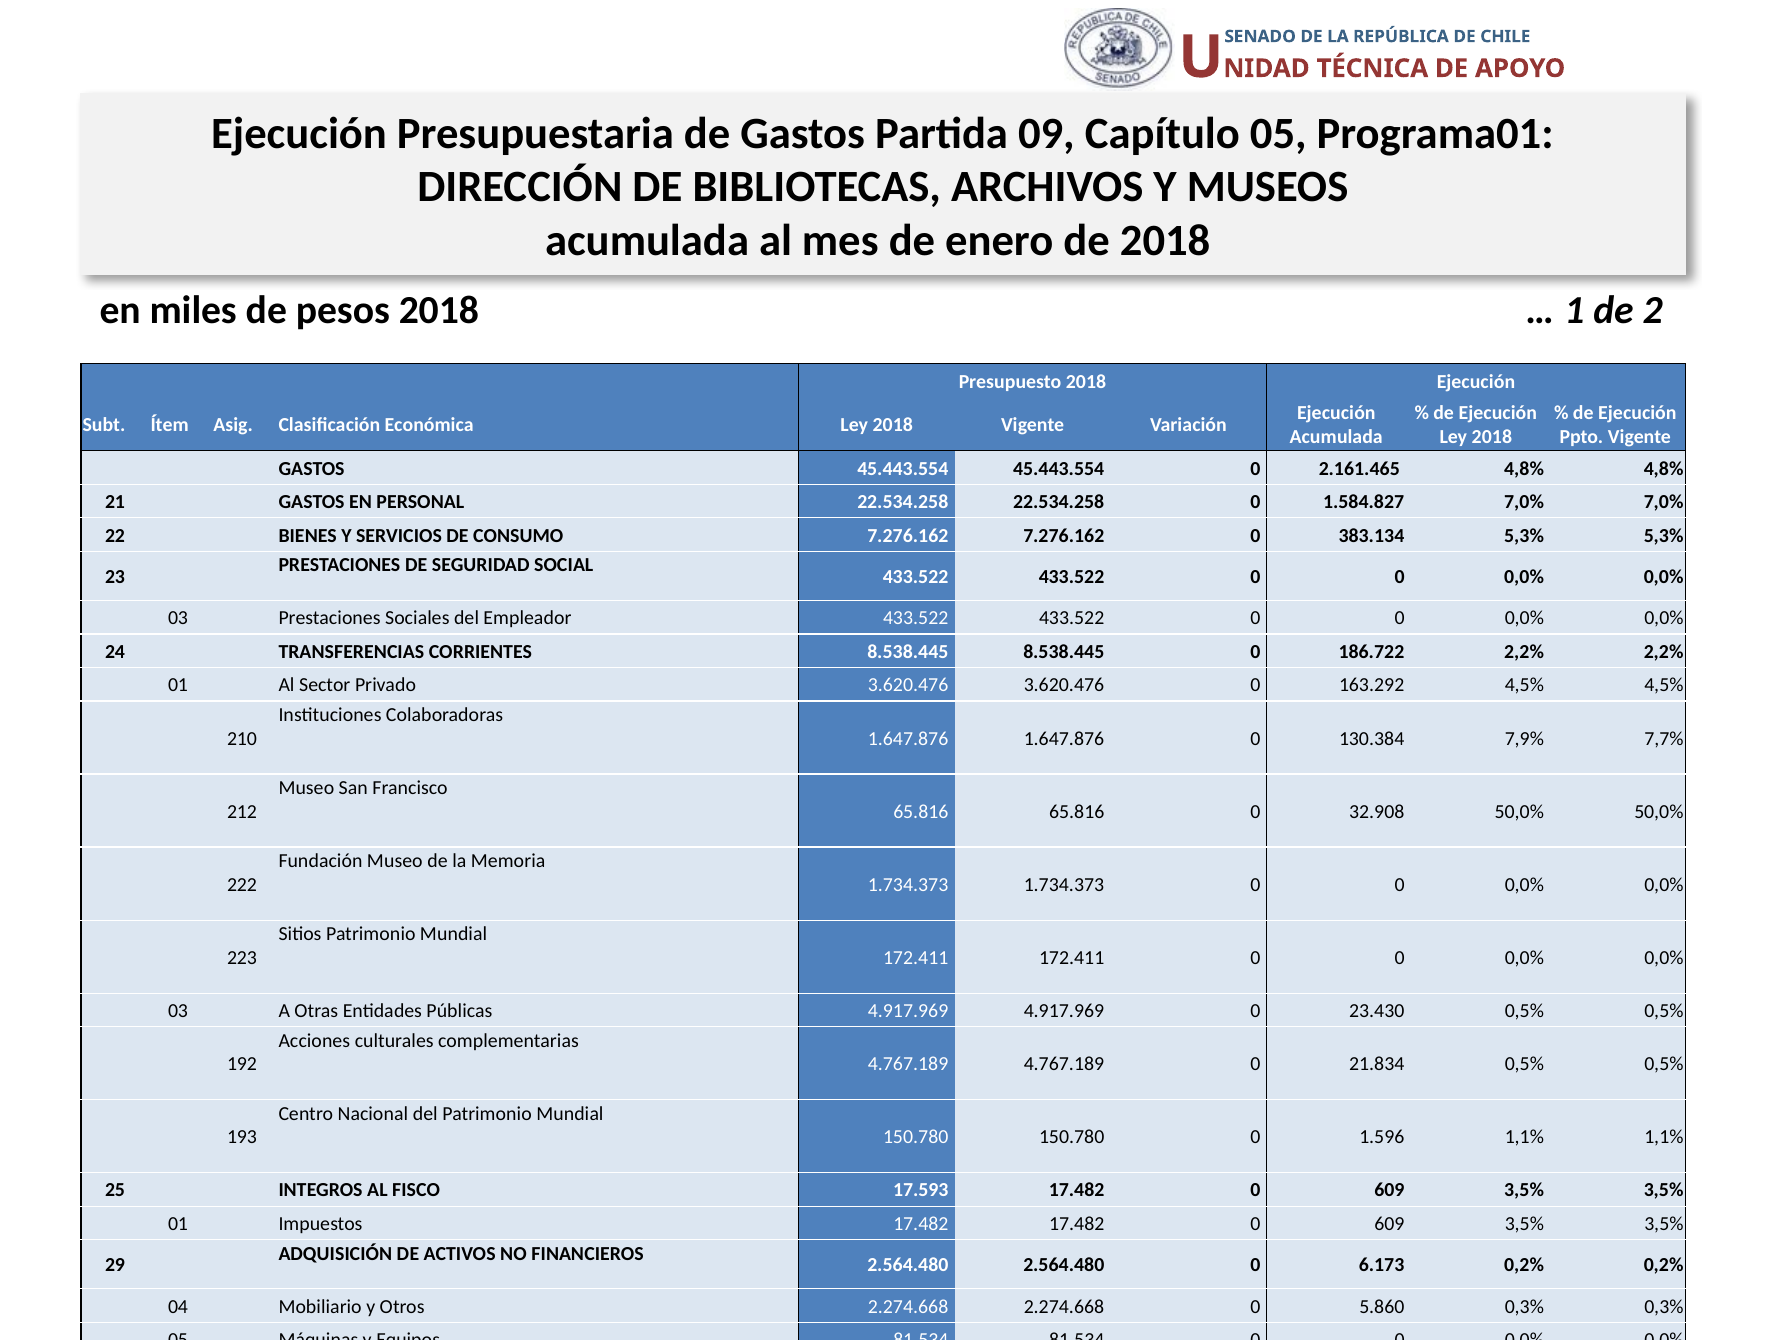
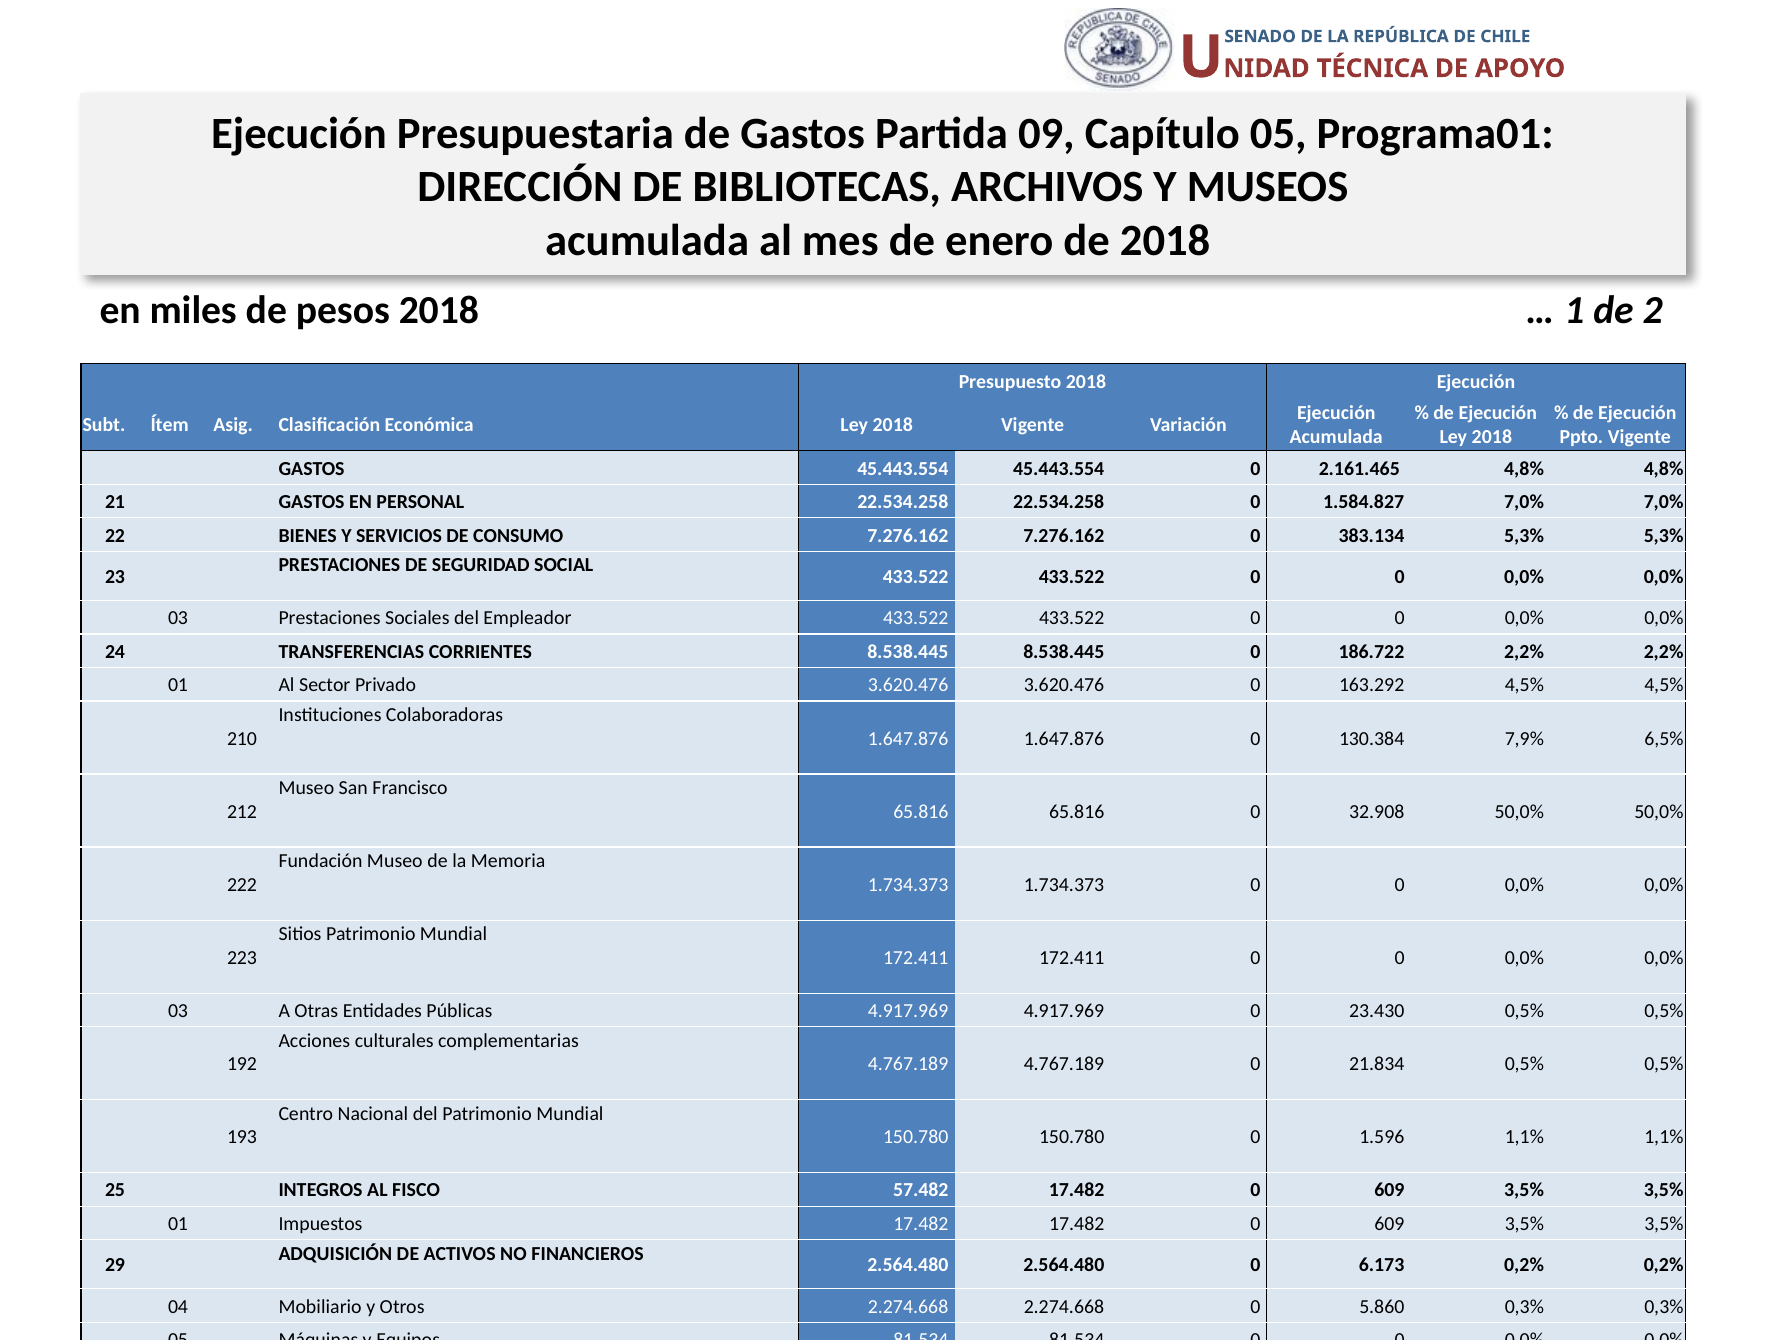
7,7%: 7,7% -> 6,5% (1664, 739)
17.593: 17.593 -> 57.482 (921, 1191)
